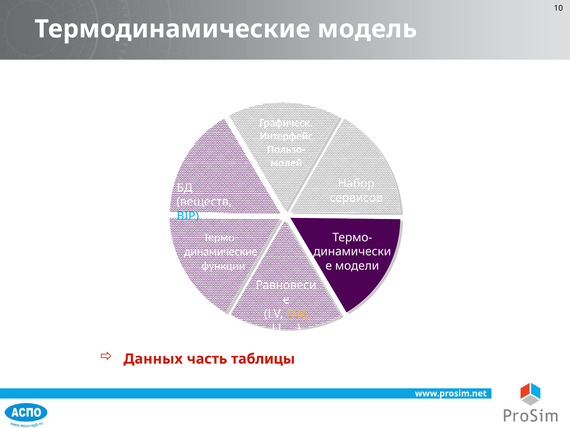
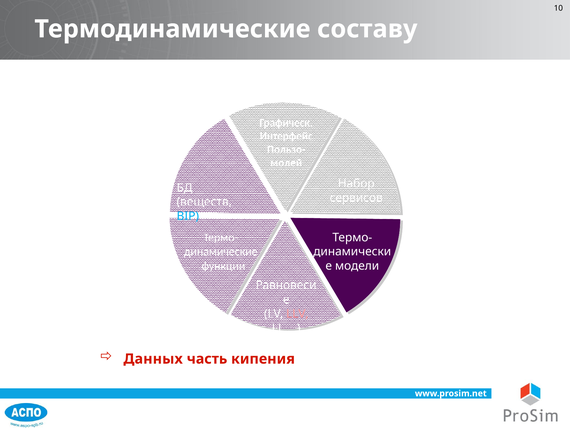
модель: модель -> составу (367, 29)
LLV colour: yellow -> pink (297, 314)
таблицы: таблицы -> кипения (263, 359)
